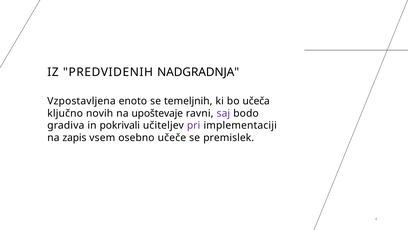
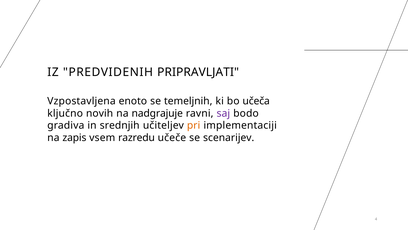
NADGRADNJA: NADGRADNJA -> PRIPRAVLJATI (198, 72)
upoštevaje: upoštevaje -> nadgrajuje (157, 113)
pokrivali: pokrivali -> srednjih (120, 125)
pri colour: purple -> orange (194, 125)
osebno: osebno -> razredu (137, 138)
premislek: premislek -> scenarijev (229, 138)
